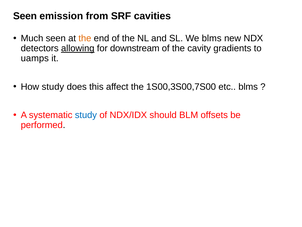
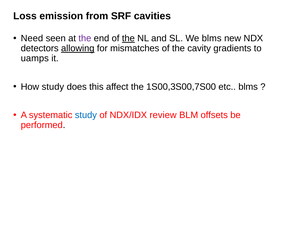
Seen: Seen -> Loss (25, 16)
Much: Much -> Need (32, 38)
the colour: orange -> purple (85, 38)
the underline: none -> present (128, 38)
downstream: downstream -> mismatches (135, 48)
should: should -> review (163, 115)
